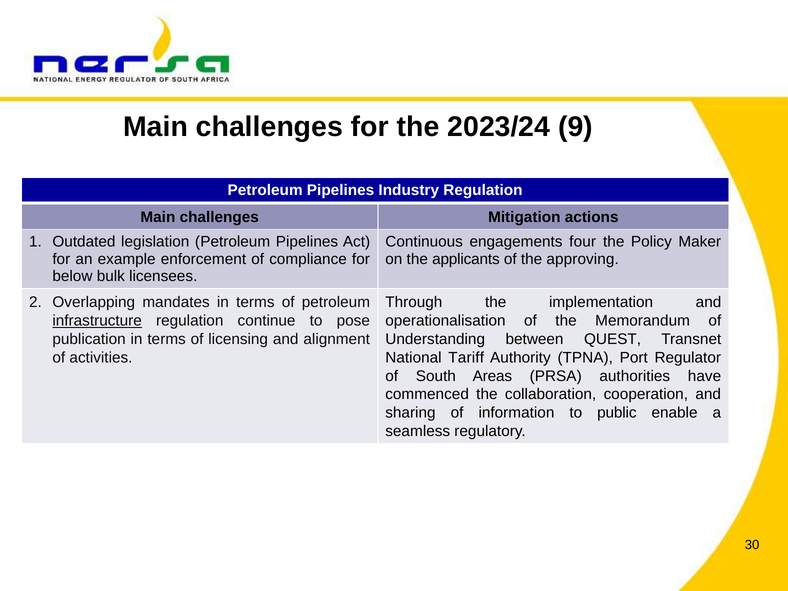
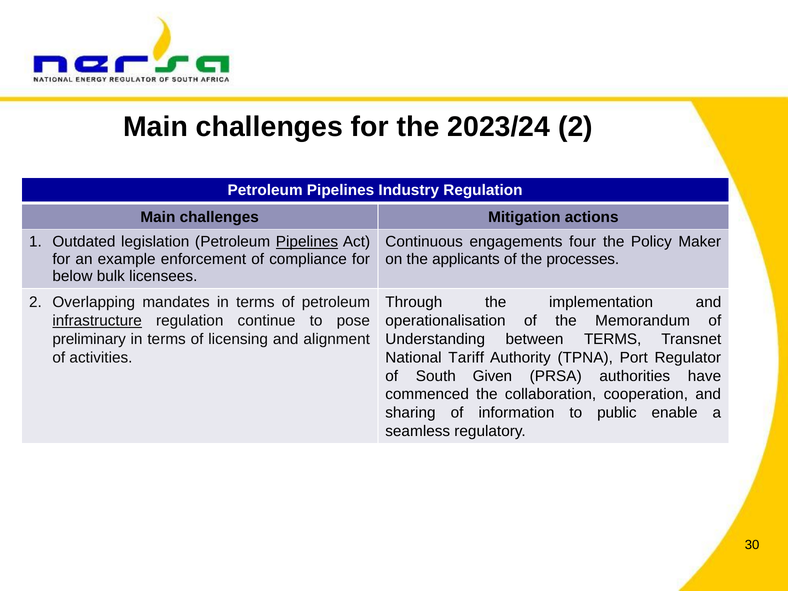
2023/24 9: 9 -> 2 (575, 127)
Pipelines underline: none -> present (307, 242)
approving: approving -> processes (583, 259)
publication: publication -> preliminary (89, 339)
between QUEST: QUEST -> TERMS (613, 339)
Areas: Areas -> Given (492, 376)
